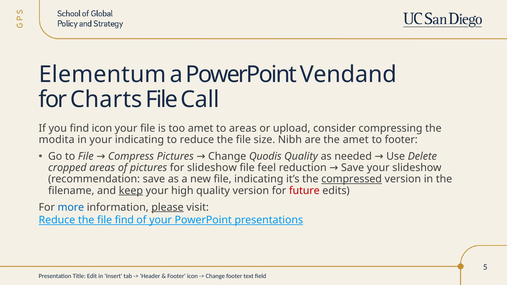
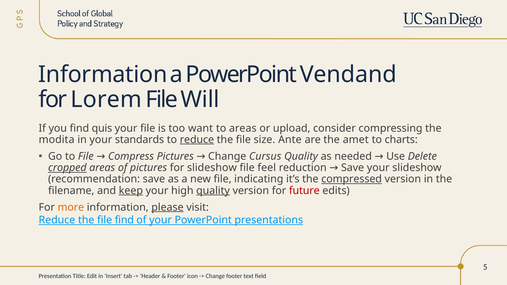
Elementum: Elementum -> Information (103, 74)
Charts: Charts -> Lorem (106, 100)
Call: Call -> Will (200, 100)
find icon: icon -> quis (102, 128)
too amet: amet -> want (201, 128)
your indicating: indicating -> standards (140, 140)
reduce underline: none -> present (197, 140)
Nibh: Nibh -> Ante (290, 140)
to footer: footer -> charts (401, 140)
Quodis: Quodis -> Cursus (265, 156)
cropped underline: none -> present (67, 168)
quality underline: none -> present (213, 191)
more colour: blue -> orange (71, 207)
